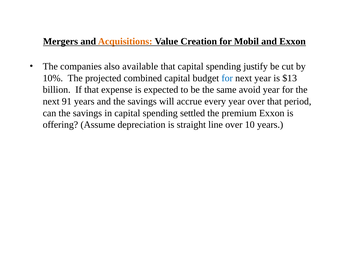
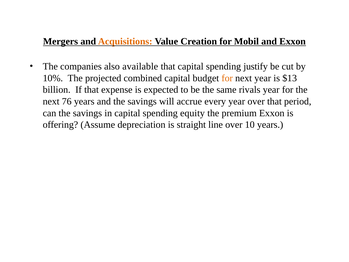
for colour: blue -> orange (227, 78)
avoid: avoid -> rivals (250, 90)
91: 91 -> 76 (67, 101)
settled: settled -> equity (193, 113)
